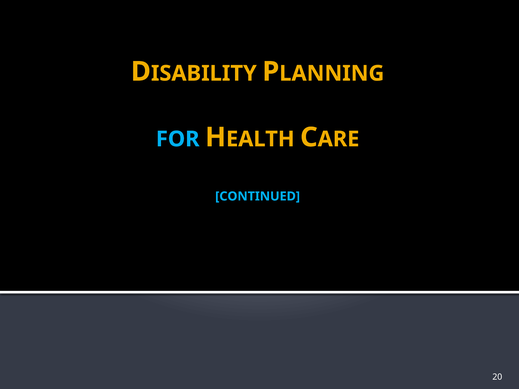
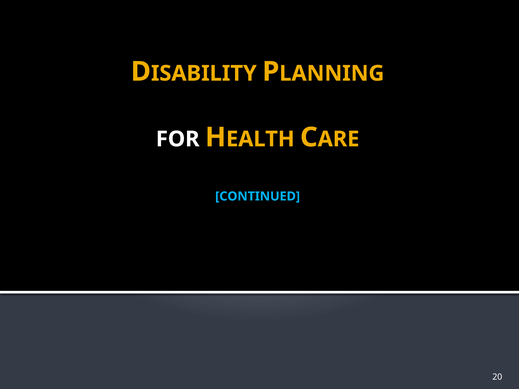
FOR colour: light blue -> white (178, 139)
